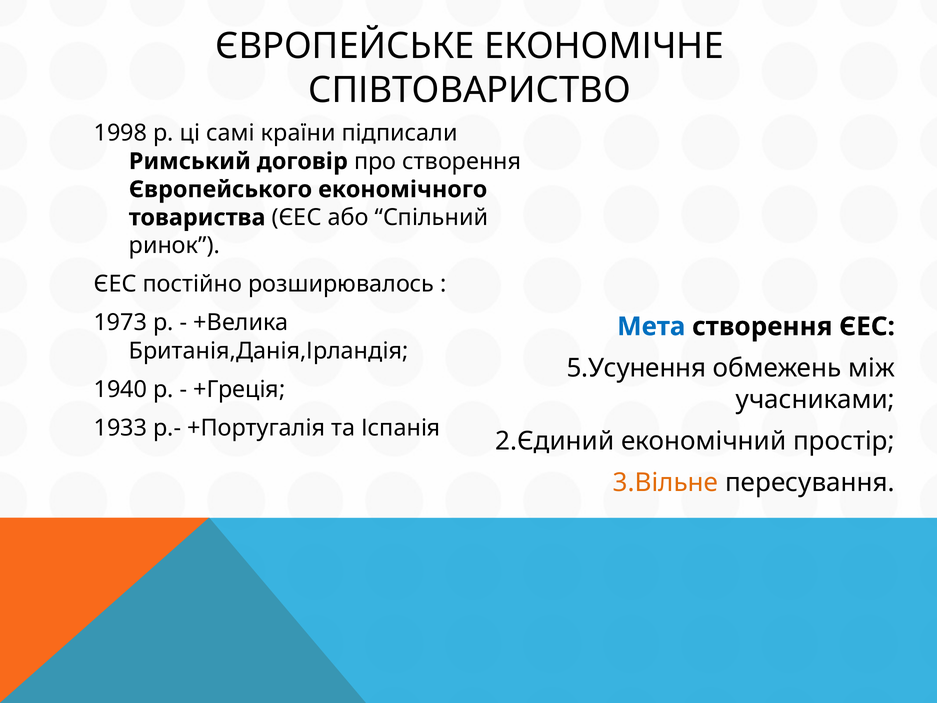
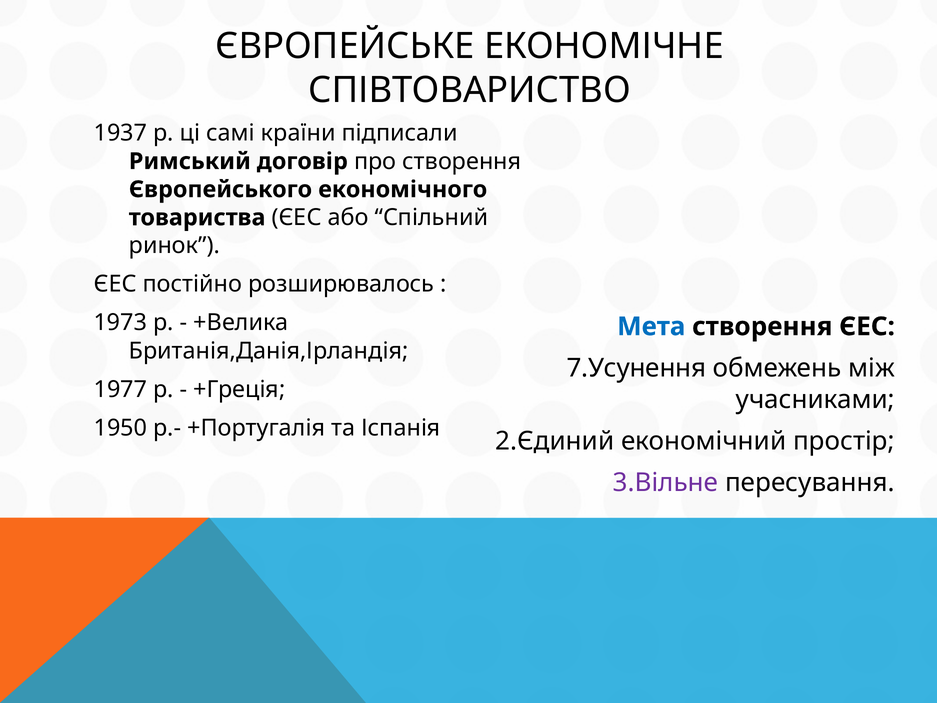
1998: 1998 -> 1937 (120, 133)
5.Усунення: 5.Усунення -> 7.Усунення (636, 368)
1940: 1940 -> 1977 (120, 389)
1933: 1933 -> 1950 (120, 428)
3.Вільне colour: orange -> purple (666, 483)
